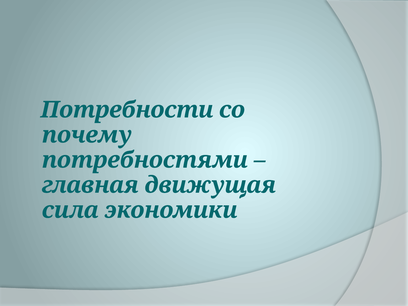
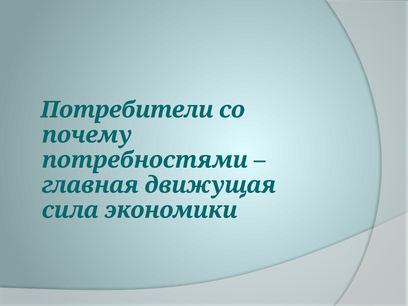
Потребности: Потребности -> Потребители (127, 110)
